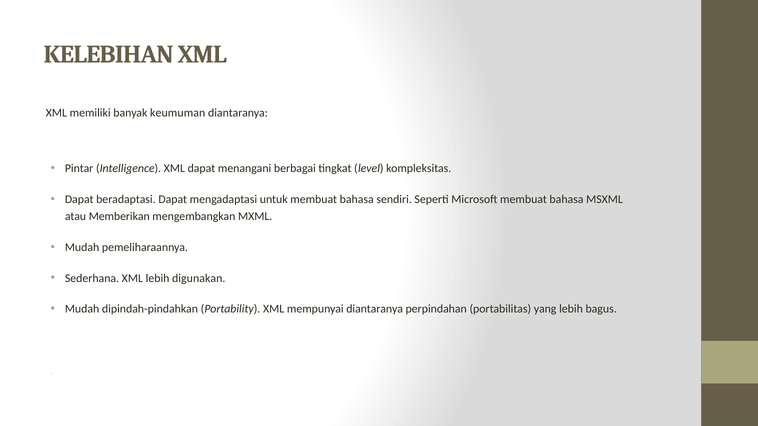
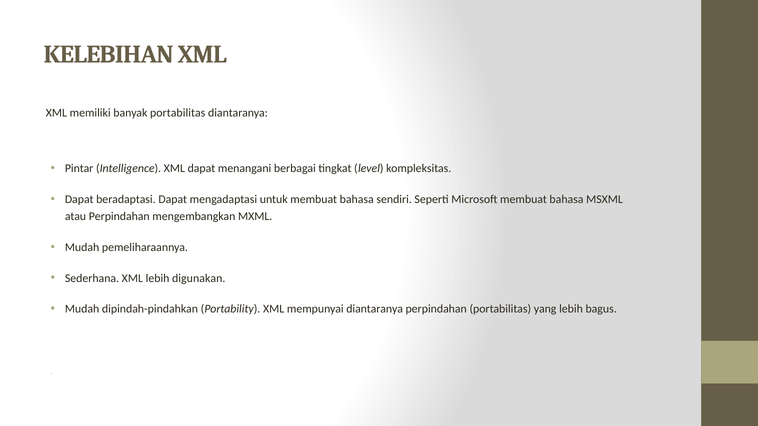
banyak keumuman: keumuman -> portabilitas (178, 113)
atau Memberikan: Memberikan -> Perpindahan (119, 216)
